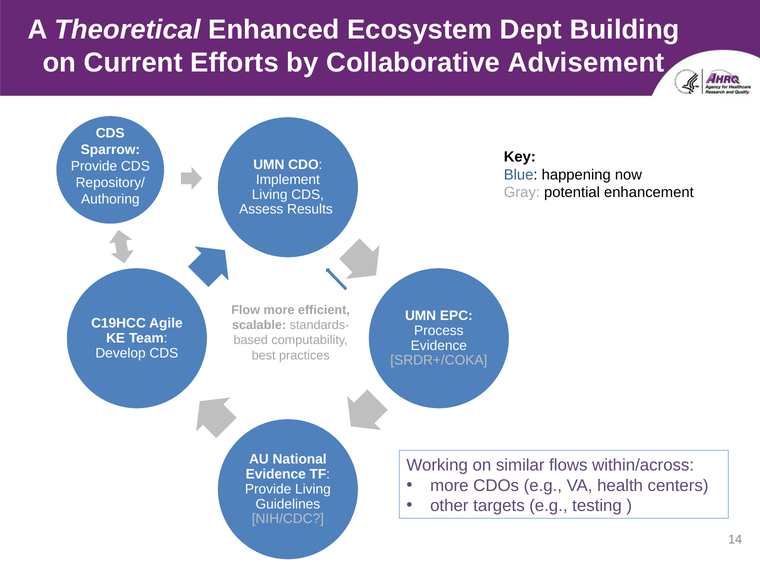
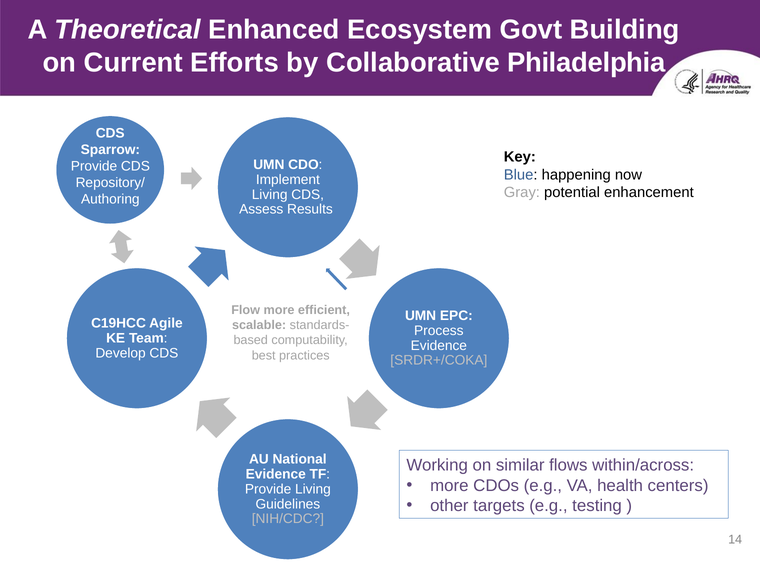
Dept: Dept -> Govt (531, 30)
Advisement: Advisement -> Philadelphia (586, 63)
